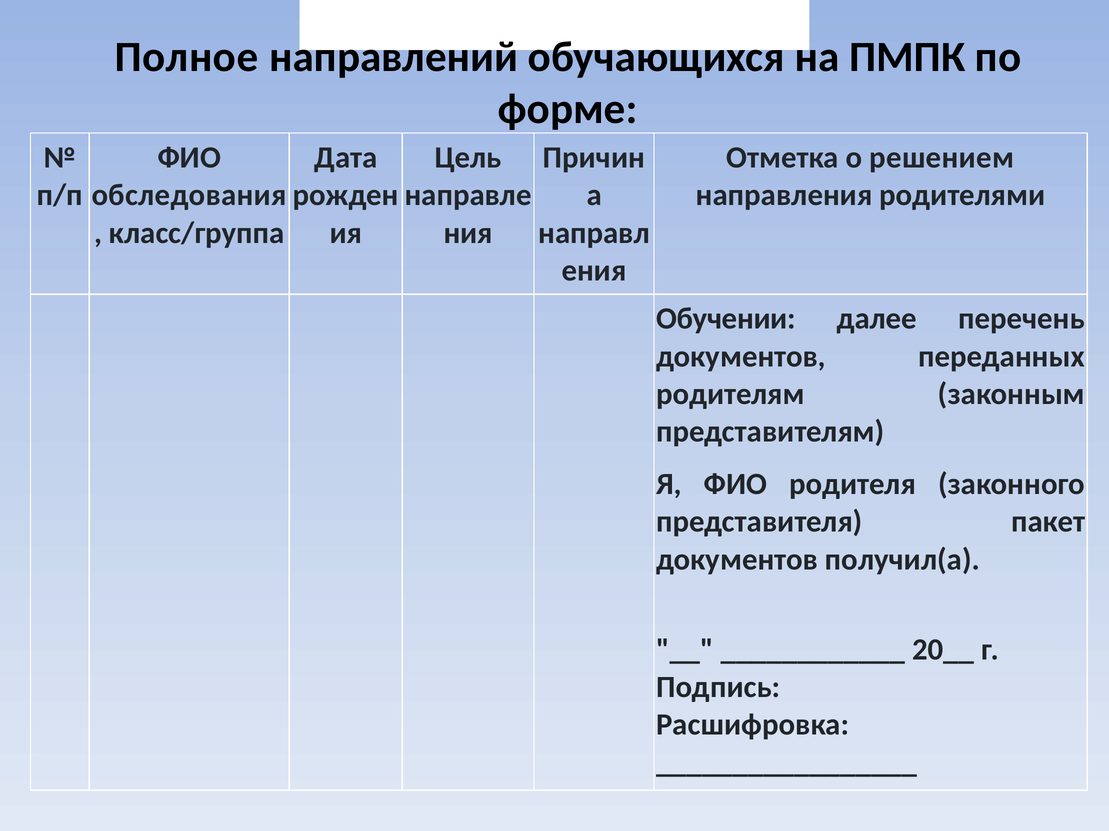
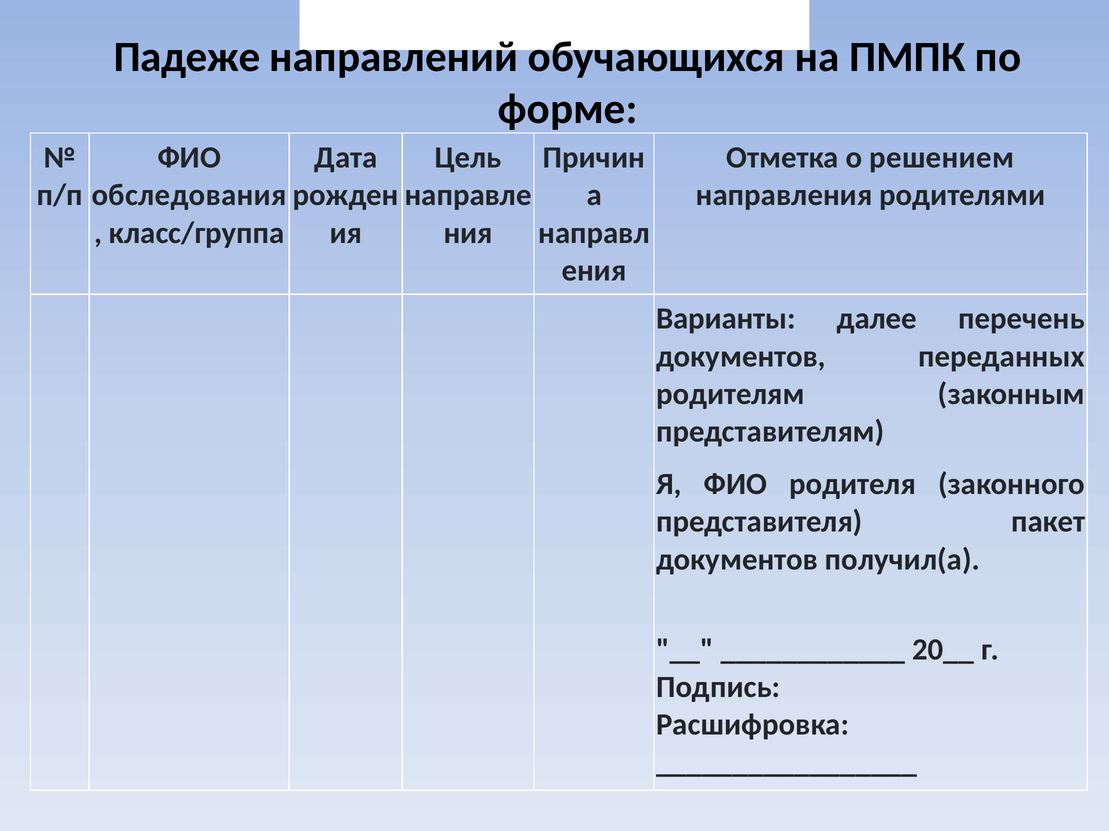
Полное: Полное -> Падеже (187, 57)
Обучении: Обучении -> Варианты (726, 319)
